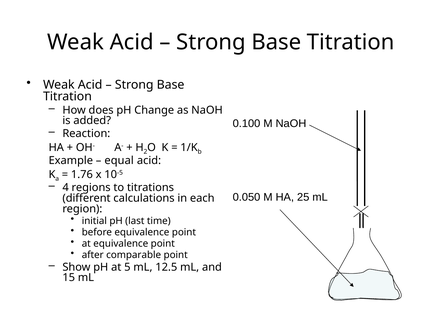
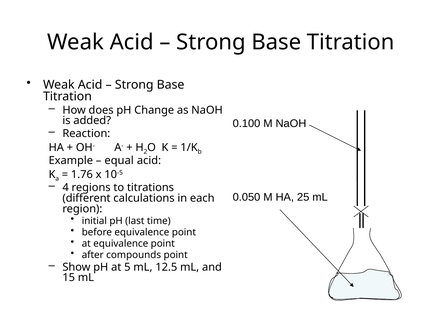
comparable: comparable -> compounds (134, 255)
